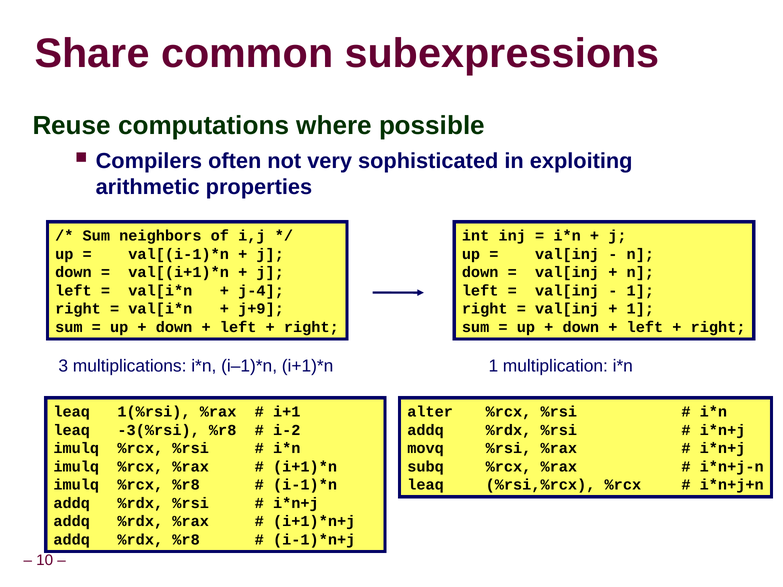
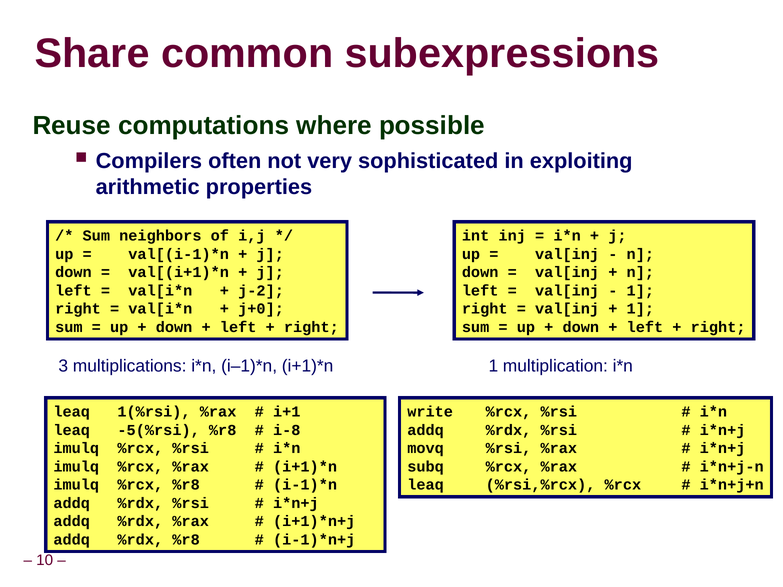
j-4: j-4 -> j-2 (261, 291)
j+9: j+9 -> j+0 (261, 309)
alter: alter -> write (430, 412)
-3(%rsi: -3(%rsi -> -5(%rsi (159, 430)
i-2: i-2 -> i-8 (287, 430)
